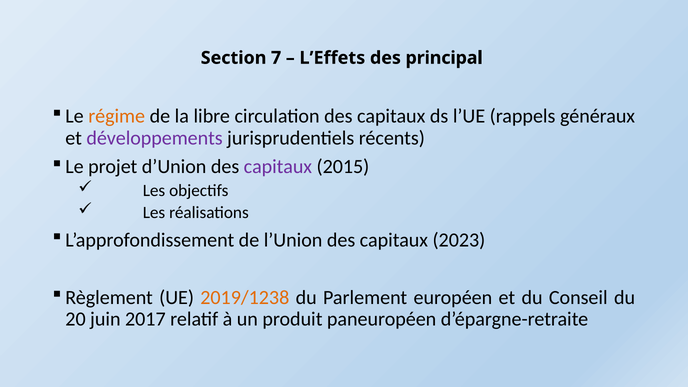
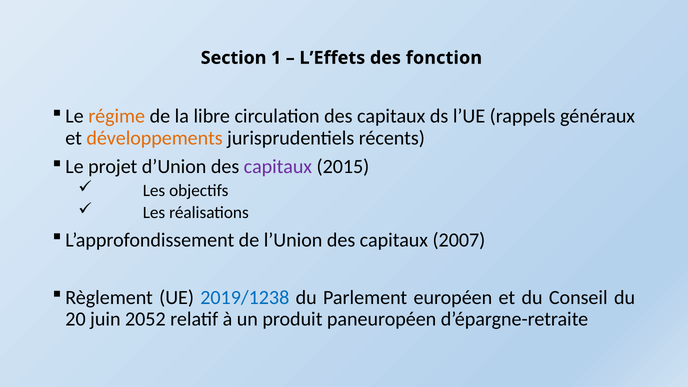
7: 7 -> 1 (276, 58)
principal: principal -> fonction (444, 58)
développements colour: purple -> orange (155, 138)
2023: 2023 -> 2007 (459, 240)
2019/1238 colour: orange -> blue (245, 298)
2017: 2017 -> 2052 (145, 319)
